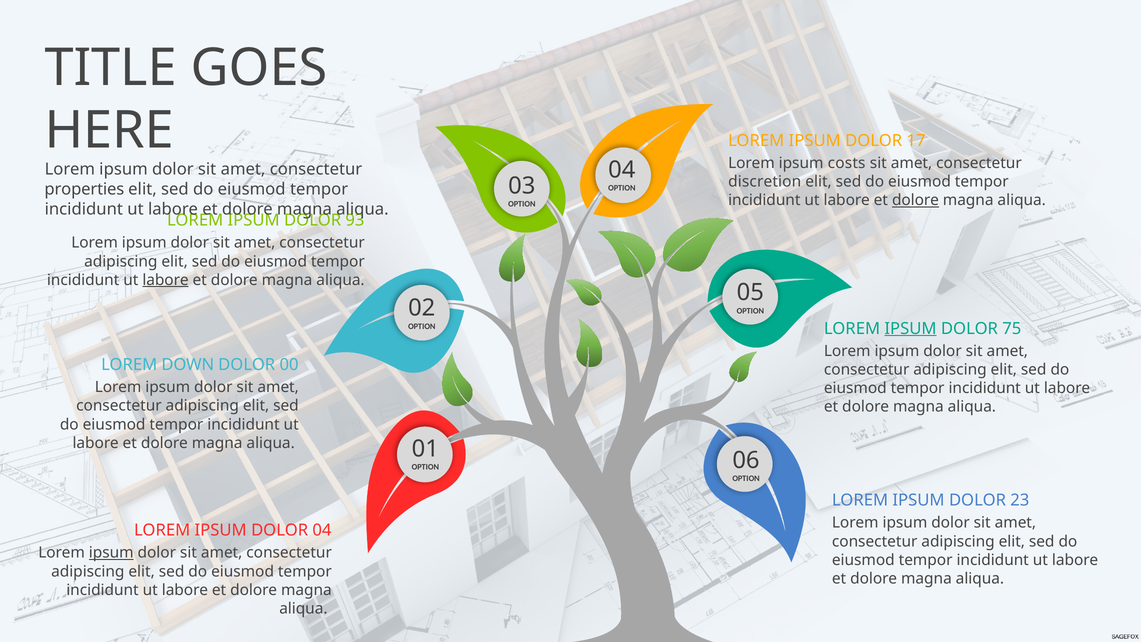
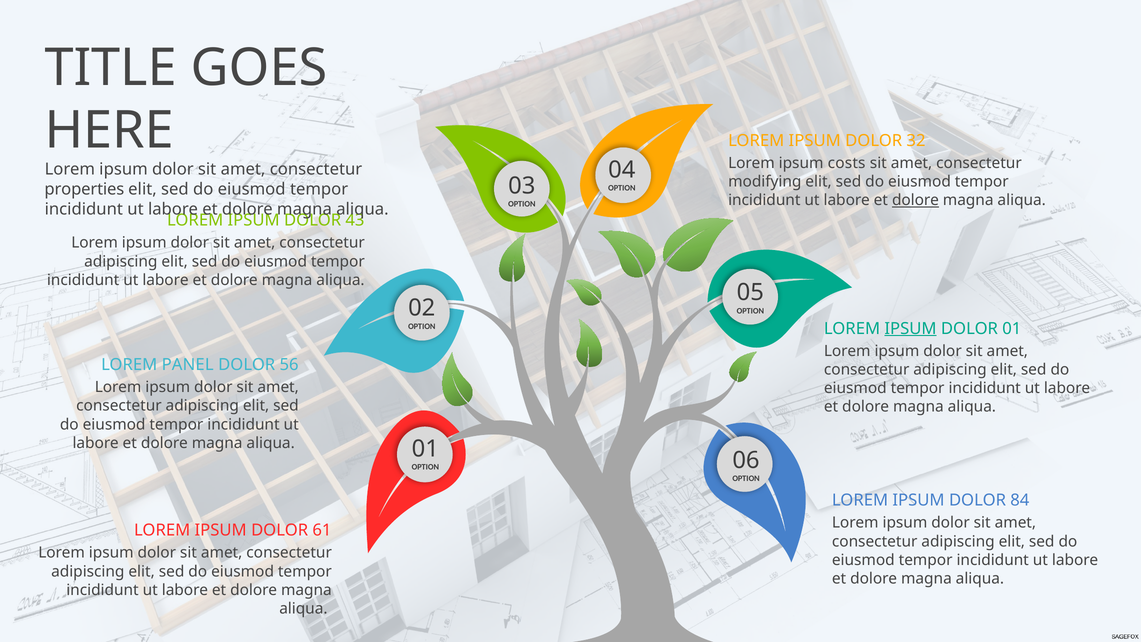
17: 17 -> 32 (916, 141)
discretion: discretion -> modifying (765, 182)
93: 93 -> 43 (355, 220)
labore underline: present -> none (166, 280)
DOLOR 75: 75 -> 01 (1012, 328)
DOWN: DOWN -> PANEL (188, 365)
00: 00 -> 56 (289, 365)
23: 23 -> 84 (1020, 500)
DOLOR 04: 04 -> 61 (322, 530)
ipsum underline: present -> none (111, 553)
